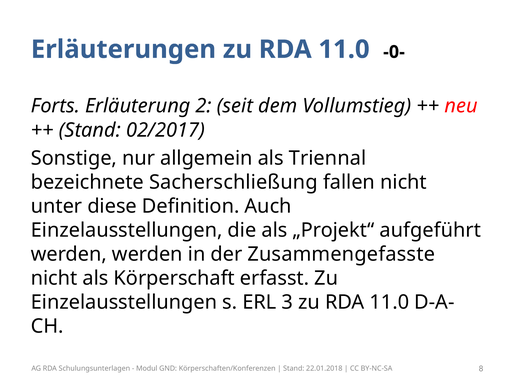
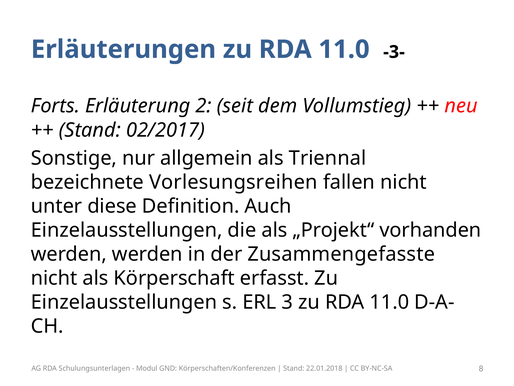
-0-: -0- -> -3- (394, 52)
Sacherschließung: Sacherschließung -> Vorlesungsreihen (233, 182)
aufgeführt: aufgeführt -> vorhanden (430, 230)
